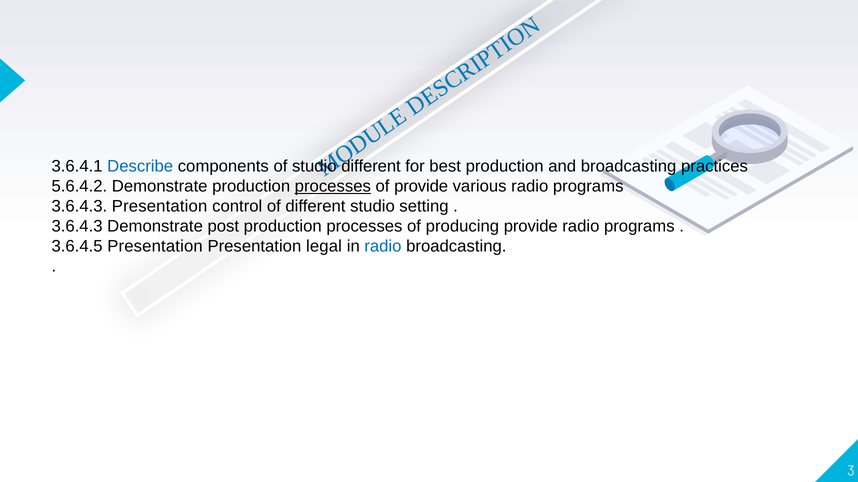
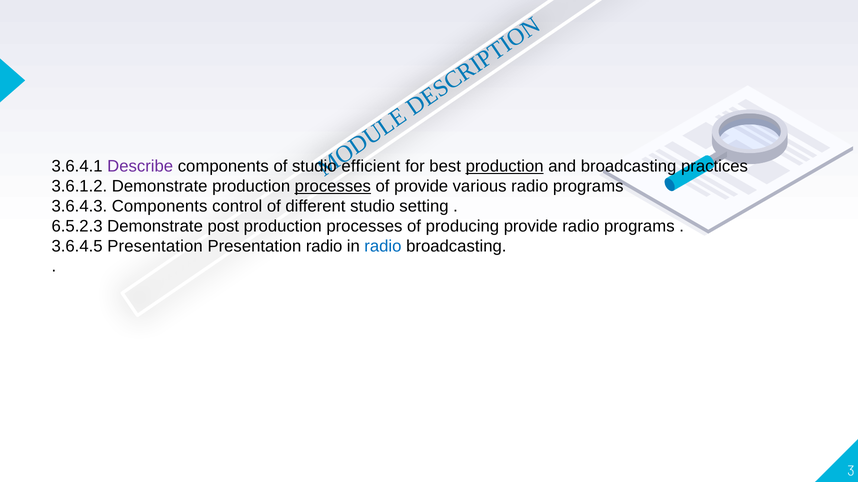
Describe colour: blue -> purple (140, 166)
different: different -> efficient (371, 166)
production underline: none -> present (505, 166)
5.6.4.2: 5.6.4.2 -> 3.6.1.2 (79, 186)
3.6.4.3 Presentation: Presentation -> Components (160, 207)
3.6.4.3: 3.6.4.3 -> 6.5.2.3 (77, 227)
Presentation legal: legal -> radio (324, 247)
